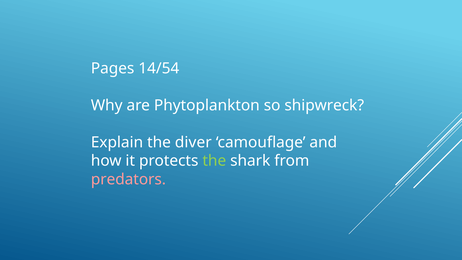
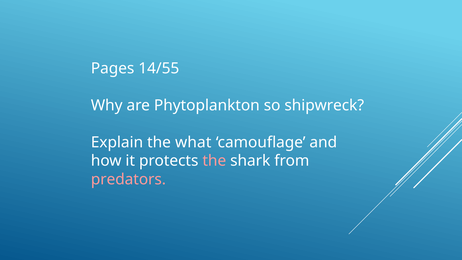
14/54: 14/54 -> 14/55 (159, 68)
diver: diver -> what (193, 142)
the colour: light green -> pink (214, 161)
